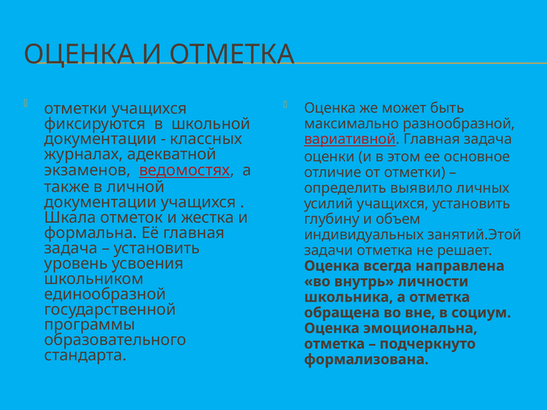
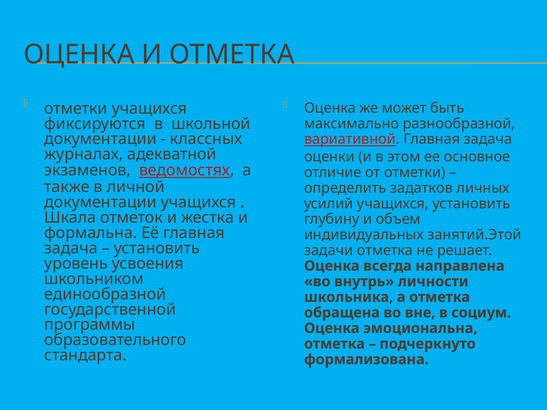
выявило: выявило -> задатков (422, 188)
